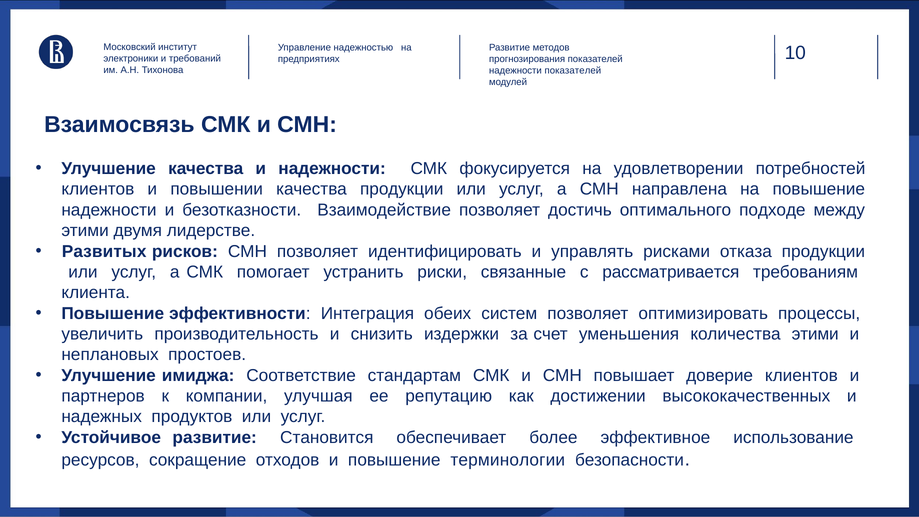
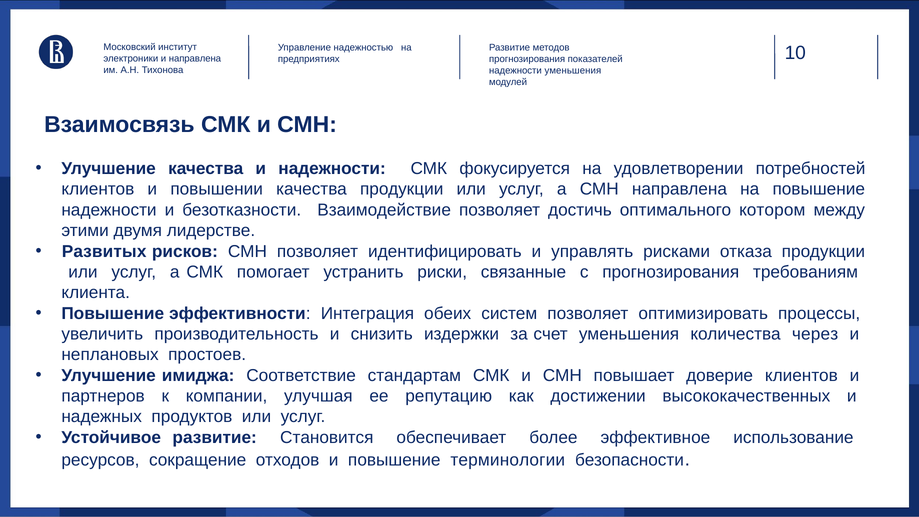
и требований: требований -> направлена (195, 59)
надежности показателей: показателей -> уменьшения (573, 71)
подходе: подходе -> котором (772, 210)
с рассматривается: рассматривается -> прогнозирования (671, 272)
количества этими: этими -> через (815, 334)
